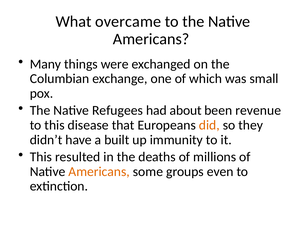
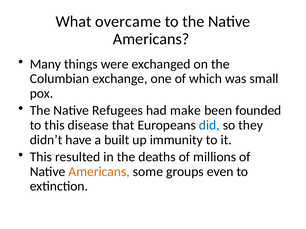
about: about -> make (186, 111)
revenue: revenue -> founded (258, 111)
did colour: orange -> blue (209, 125)
